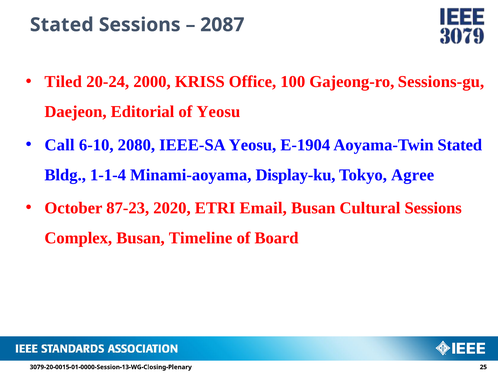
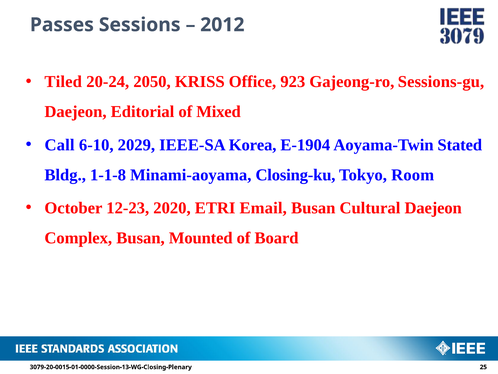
Stated: Stated -> Passes (62, 25)
2087: 2087 -> 2012 (222, 25)
2000: 2000 -> 2050 (152, 82)
100: 100 -> 923 (293, 82)
of Yeosu: Yeosu -> Mixed (219, 112)
2080: 2080 -> 2029 (136, 145)
IEEE-SA Yeosu: Yeosu -> Korea (253, 145)
1-1-4: 1-1-4 -> 1-1-8 (108, 175)
Display-ku: Display-ku -> Closing-ku (295, 175)
Agree: Agree -> Room (413, 175)
87-23: 87-23 -> 12-23 (128, 208)
Cultural Sessions: Sessions -> Daejeon (433, 208)
Timeline: Timeline -> Mounted (201, 238)
